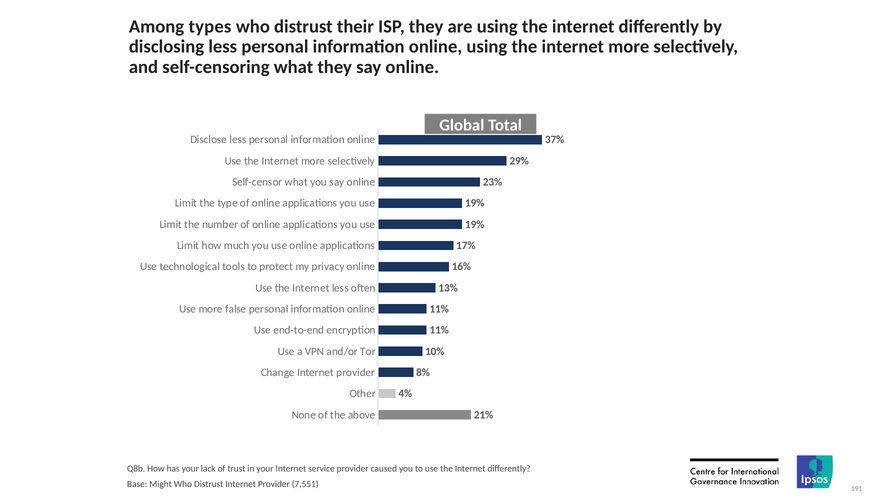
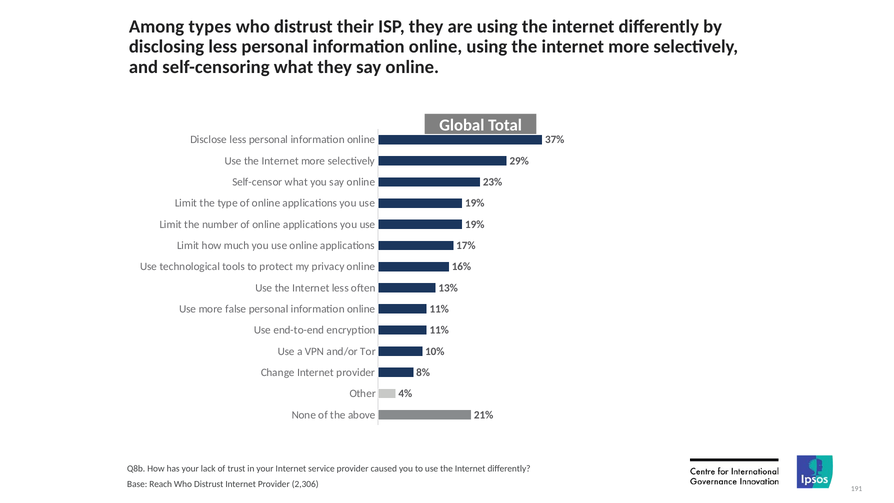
Might: Might -> Reach (161, 484)
7,551: 7,551 -> 2,306 (305, 484)
